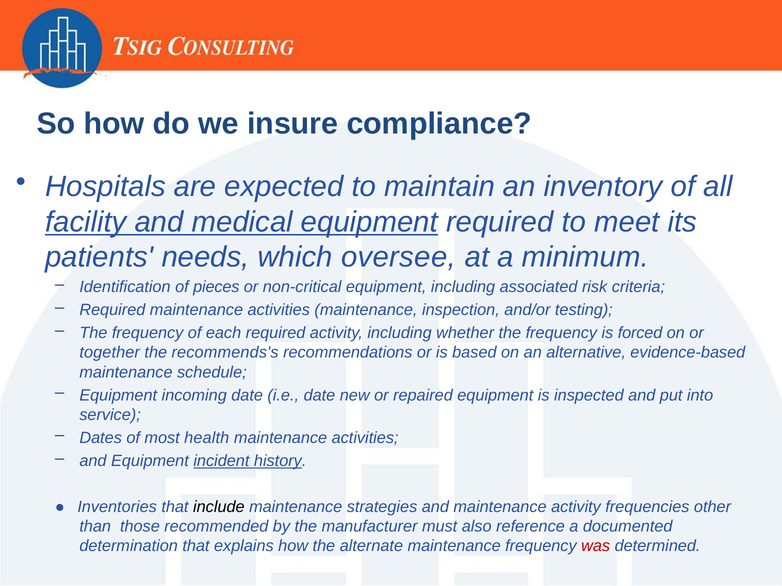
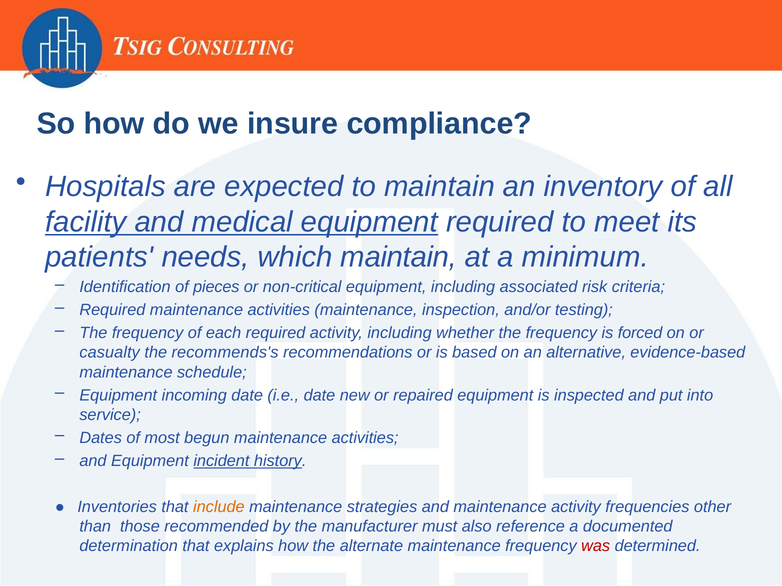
which oversee: oversee -> maintain (399, 257)
together: together -> casualty (110, 353)
health: health -> begun (207, 438)
include colour: black -> orange (219, 507)
